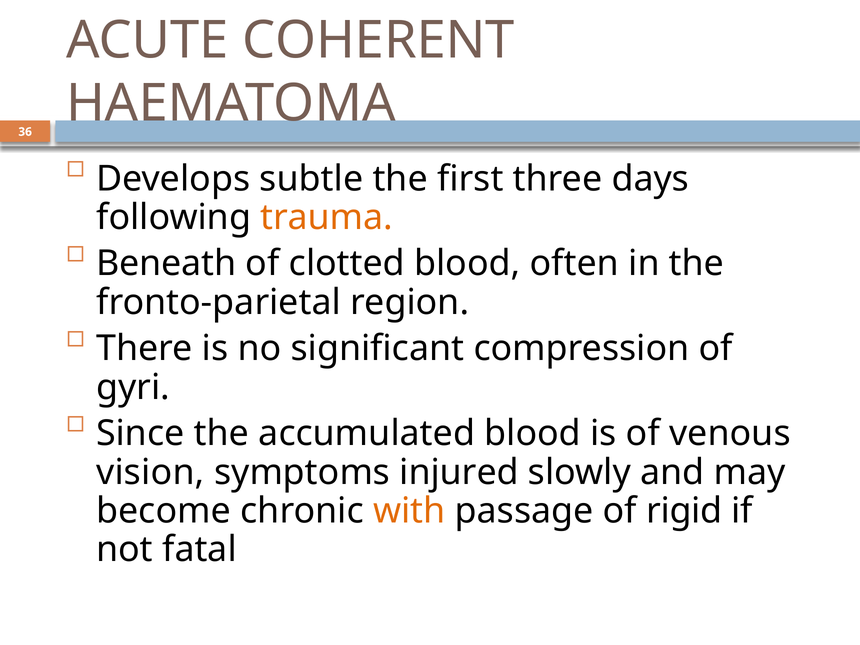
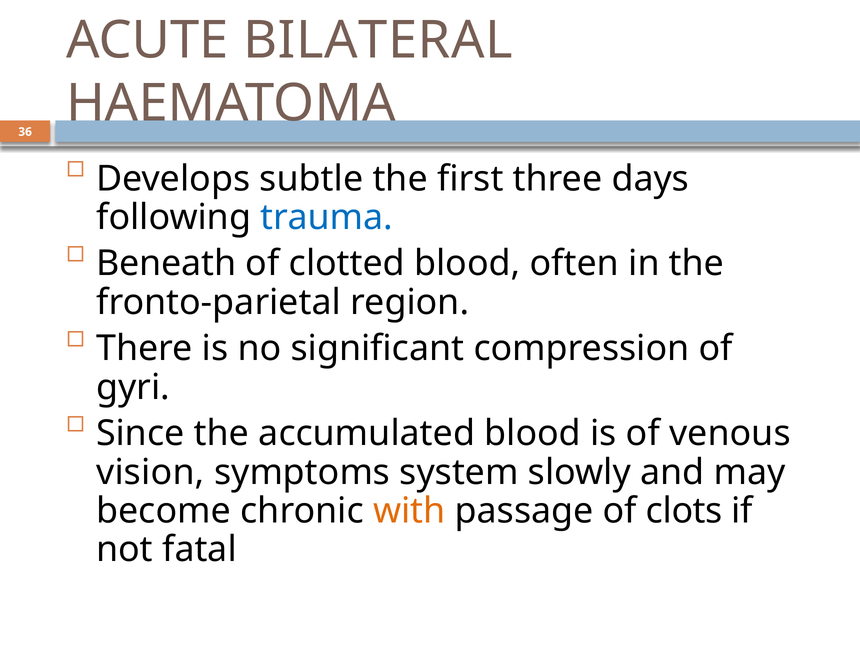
COHERENT: COHERENT -> BILATERAL (378, 40)
trauma colour: orange -> blue (327, 217)
injured: injured -> system (459, 472)
rigid: rigid -> clots (684, 511)
